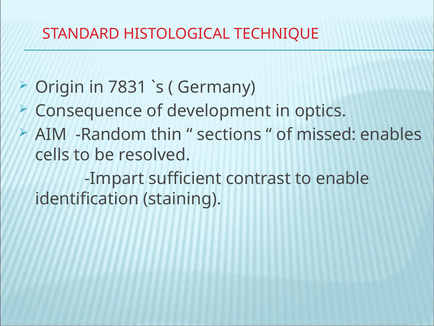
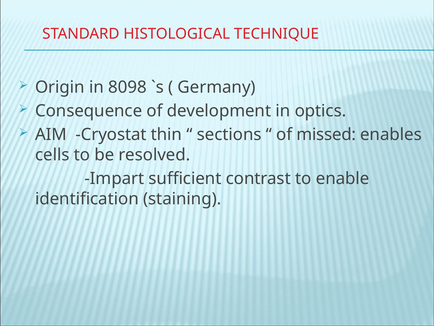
7831: 7831 -> 8098 (127, 87)
Random: Random -> Cryostat (111, 135)
